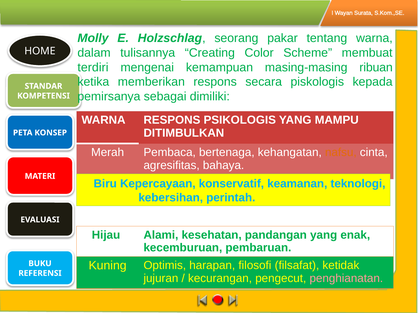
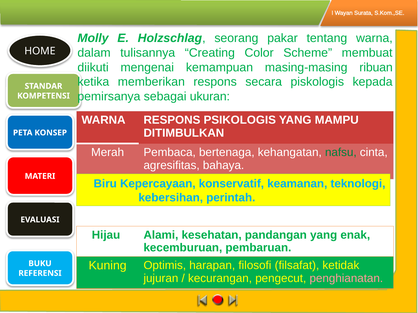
terdiri: terdiri -> diikuti (93, 67)
dimiliki: dimiliki -> ukuran (210, 97)
nafsu colour: orange -> green (341, 153)
